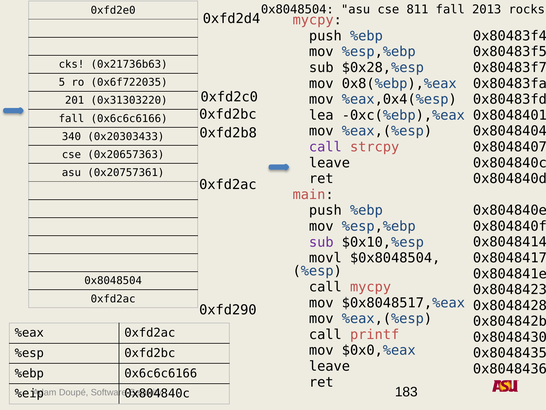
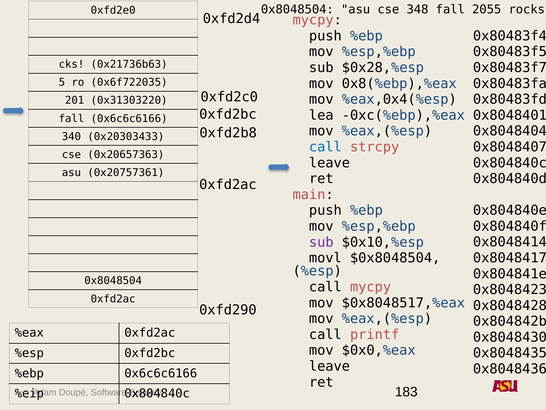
811: 811 -> 348 (417, 9)
2013: 2013 -> 2055 (487, 9)
call colour: purple -> blue (325, 147)
